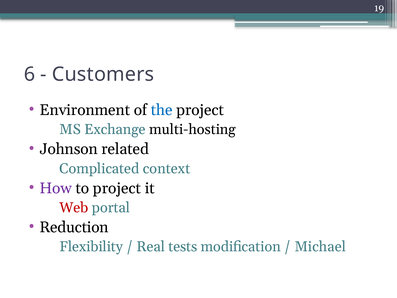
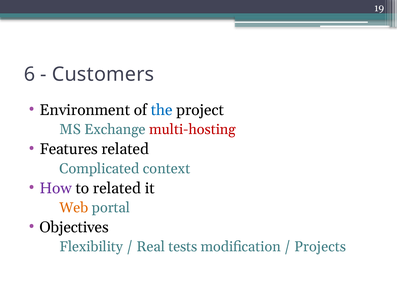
multi-hosting colour: black -> red (192, 129)
Johnson: Johnson -> Features (69, 149)
to project: project -> related (117, 188)
Web colour: red -> orange (74, 207)
Reduction: Reduction -> Objectives (74, 227)
Michael: Michael -> Projects (320, 247)
